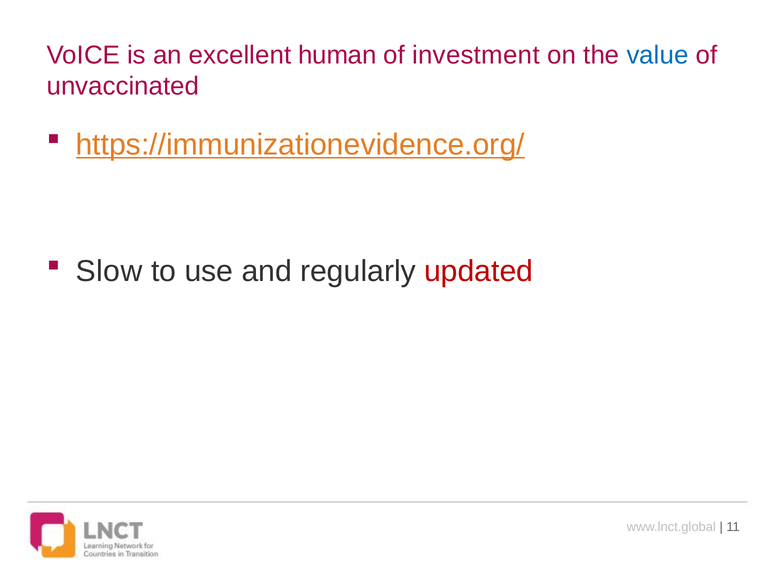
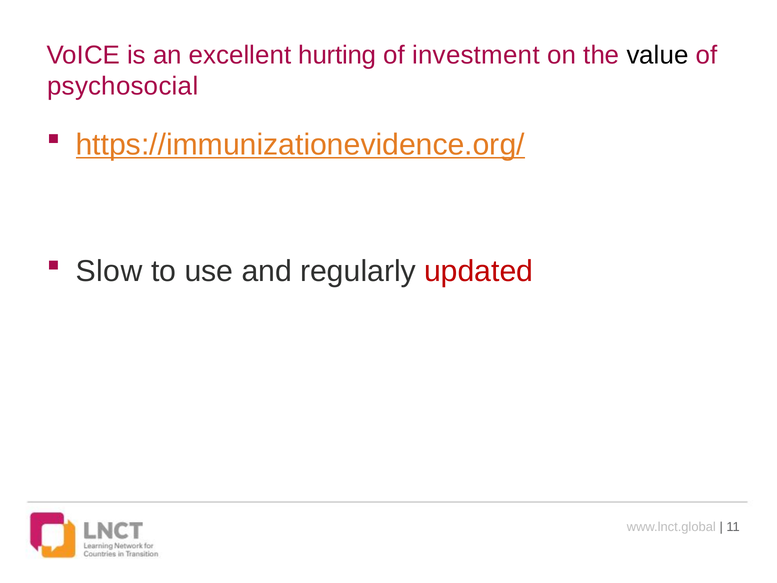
human: human -> hurting (337, 55)
value colour: blue -> black (657, 55)
unvaccinated: unvaccinated -> psychosocial (123, 86)
